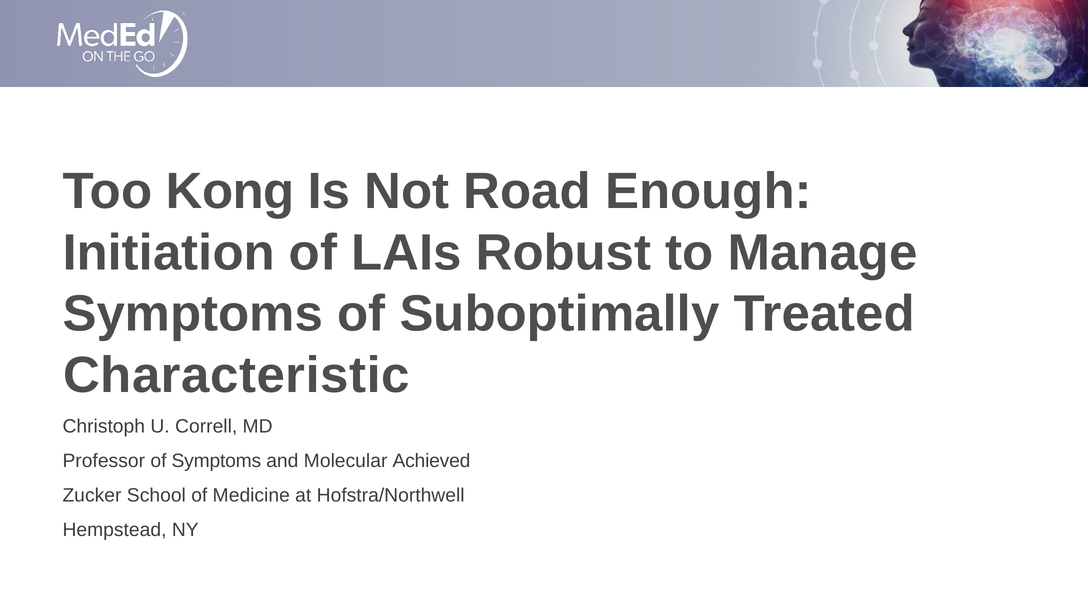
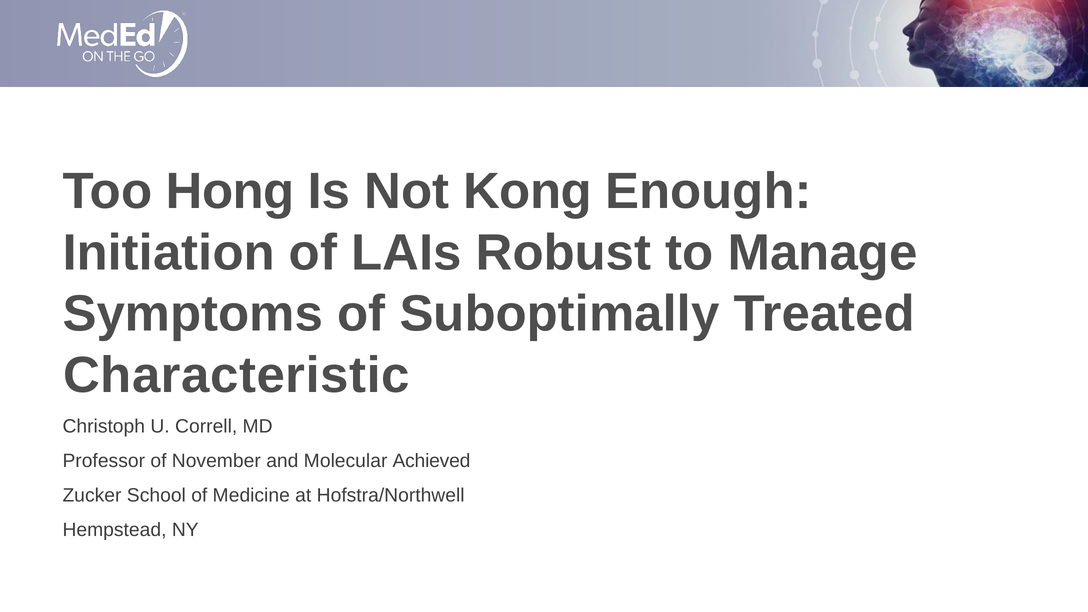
Kong: Kong -> Hong (230, 192)
Road: Road -> Kong (527, 192)
of Symptoms: Symptoms -> November (216, 461)
